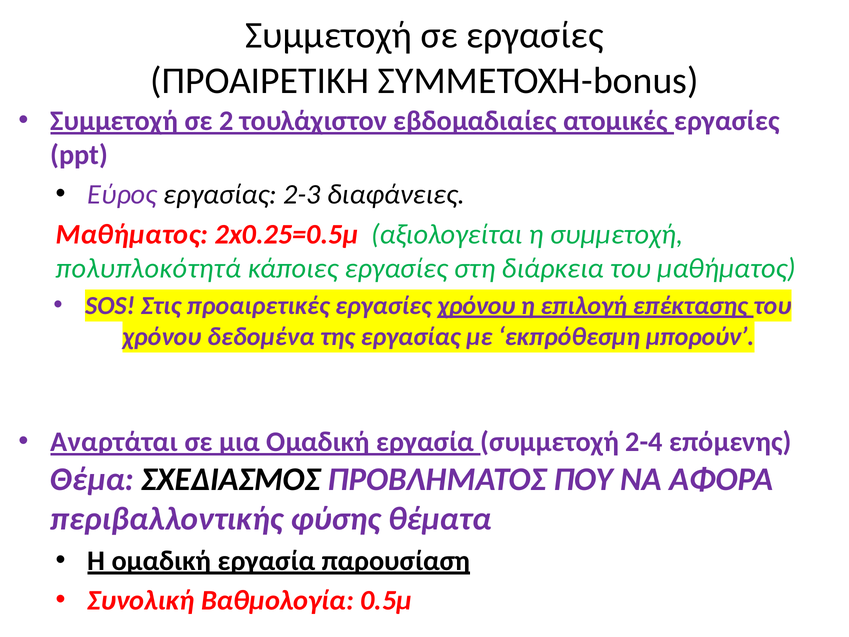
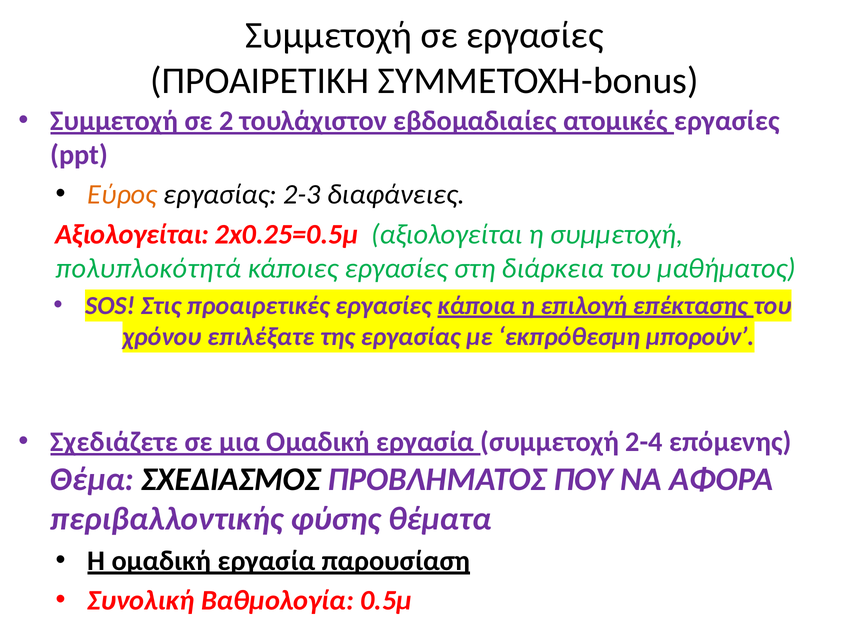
Εύρος colour: purple -> orange (122, 195)
Μαθήματος: Μαθήματος -> Αξιολογείται (132, 234)
εργασίες χρόνου: χρόνου -> κάποια (476, 306)
δεδομένα: δεδομένα -> επιλέξατε (261, 337)
Αναρτάται: Αναρτάται -> Σχεδιάζετε (114, 442)
